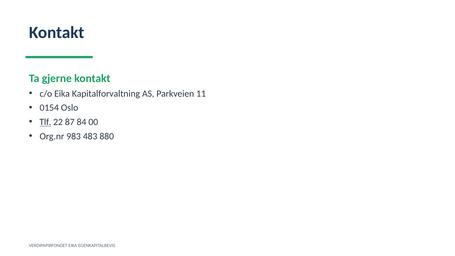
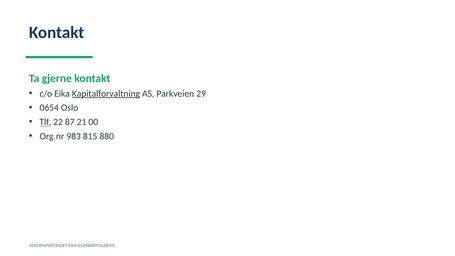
Kapitalforvaltning underline: none -> present (106, 94)
11: 11 -> 29 (201, 94)
0154: 0154 -> 0654 (49, 108)
84: 84 -> 21 (82, 122)
483: 483 -> 815 (90, 136)
